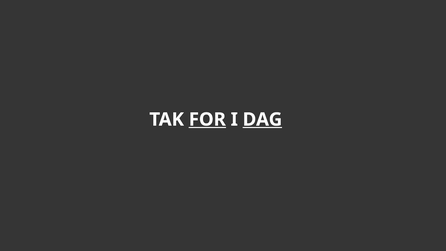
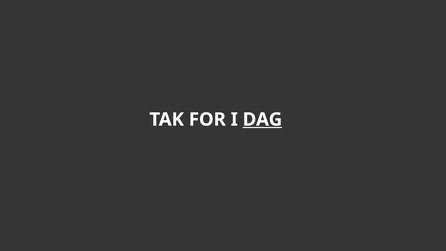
FOR underline: present -> none (207, 119)
